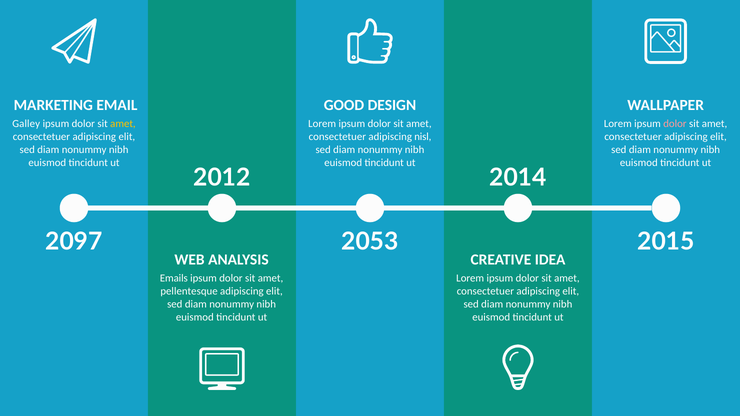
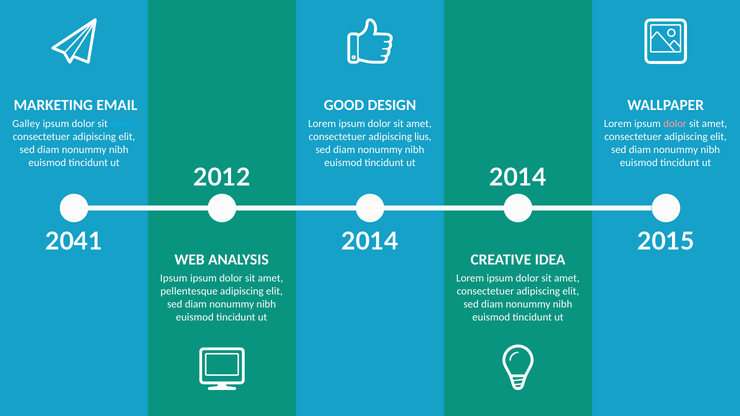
amet colour: yellow -> light blue (123, 124)
nisl: nisl -> lius (423, 137)
2097: 2097 -> 2041 (74, 242)
2053: 2053 -> 2014 (370, 242)
Emails: Emails -> Ipsum (174, 278)
